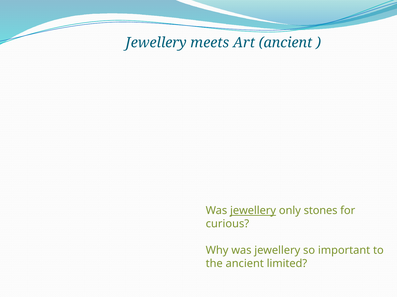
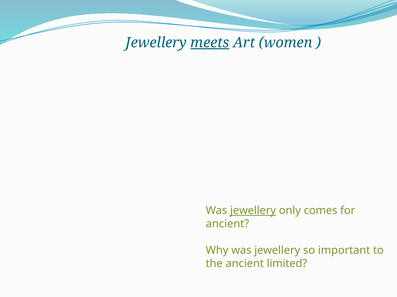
meets underline: none -> present (210, 43)
Art ancient: ancient -> women (286, 43)
stones: stones -> comes (321, 211)
curious: curious -> ancient (227, 224)
